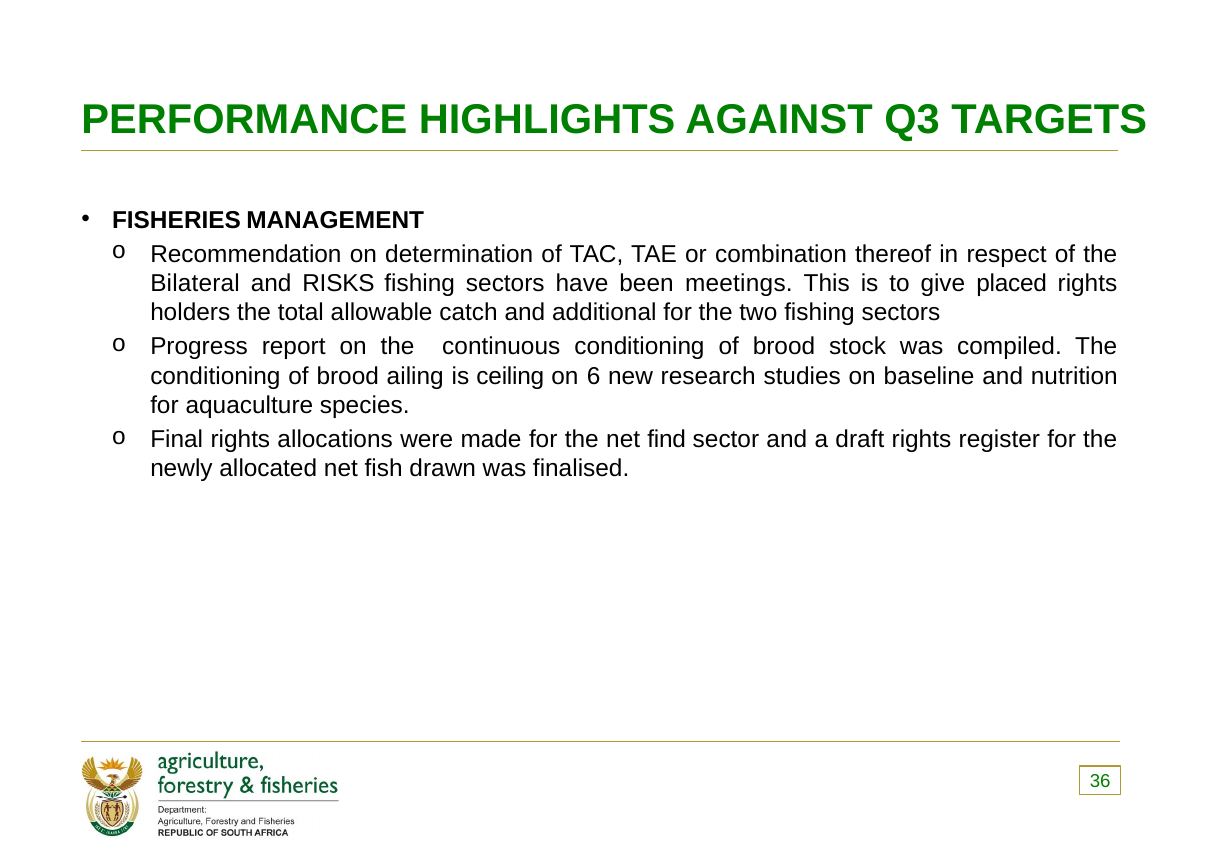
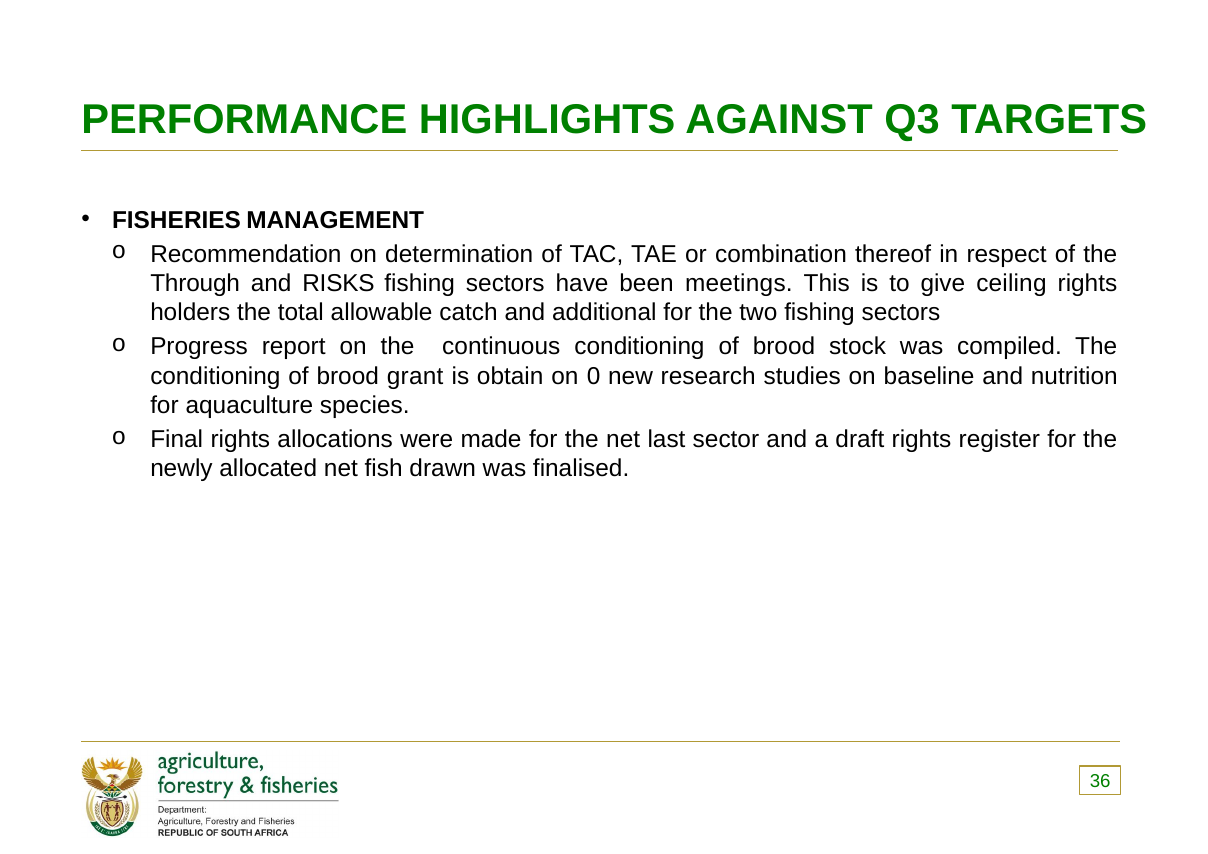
Bilateral: Bilateral -> Through (195, 283)
placed: placed -> ceiling (1011, 283)
ailing: ailing -> grant (415, 376)
ceiling: ceiling -> obtain (510, 376)
6: 6 -> 0 (594, 376)
find: find -> last (667, 440)
